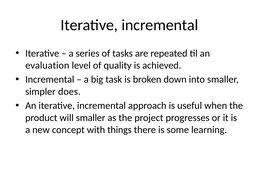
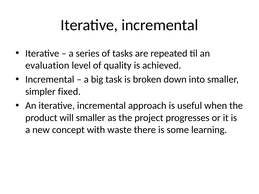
does: does -> fixed (69, 92)
things: things -> waste (119, 130)
